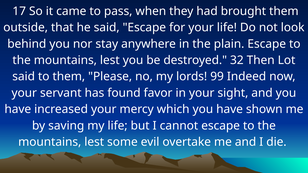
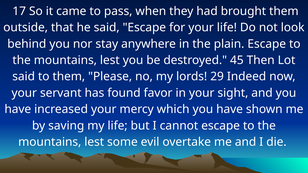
32: 32 -> 45 (237, 60)
99: 99 -> 29 (217, 77)
